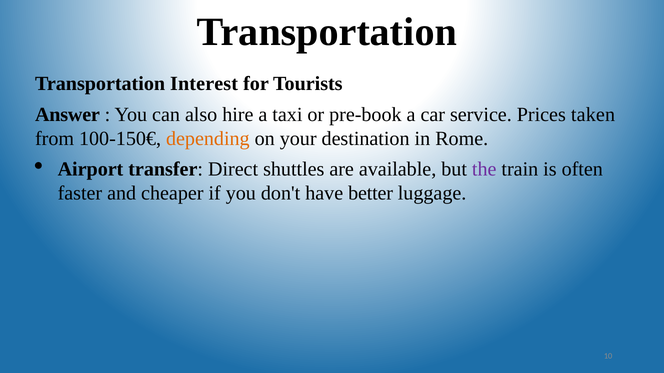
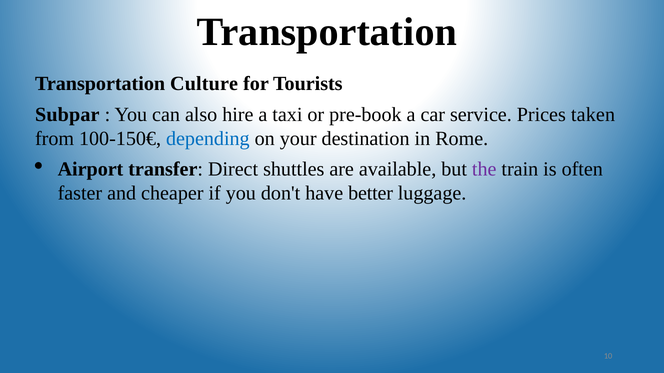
Interest: Interest -> Culture (204, 84)
Answer: Answer -> Subpar (67, 115)
depending colour: orange -> blue (208, 139)
